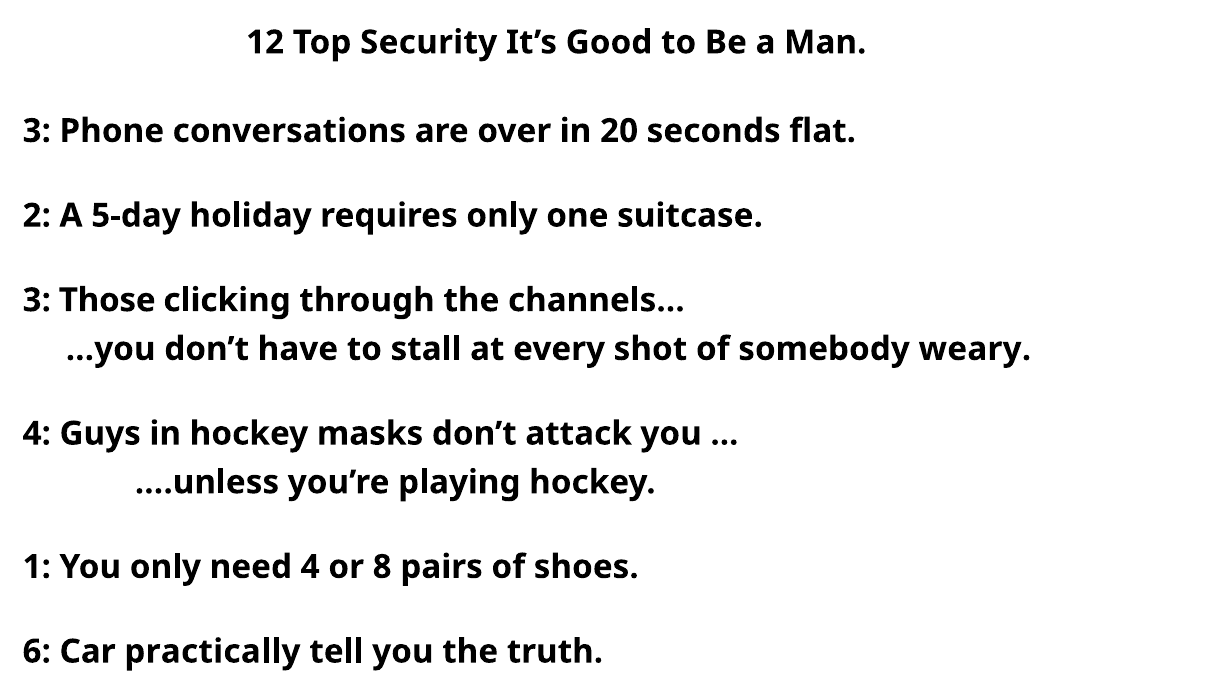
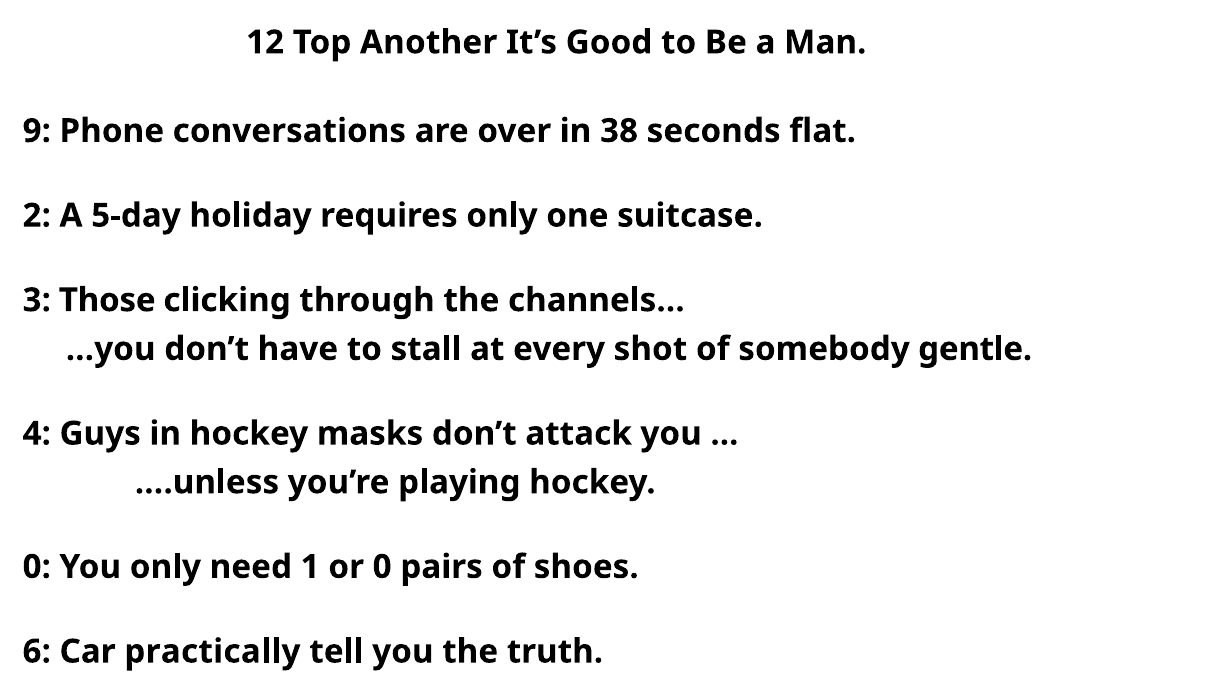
Security: Security -> Another (429, 42)
3: 3 -> 9 (37, 131)
20: 20 -> 38 (619, 131)
weary: weary -> gentle (975, 349)
1: 1 -> 0 (37, 567)
need 4: 4 -> 1 (310, 567)
or 8: 8 -> 0 (382, 567)
